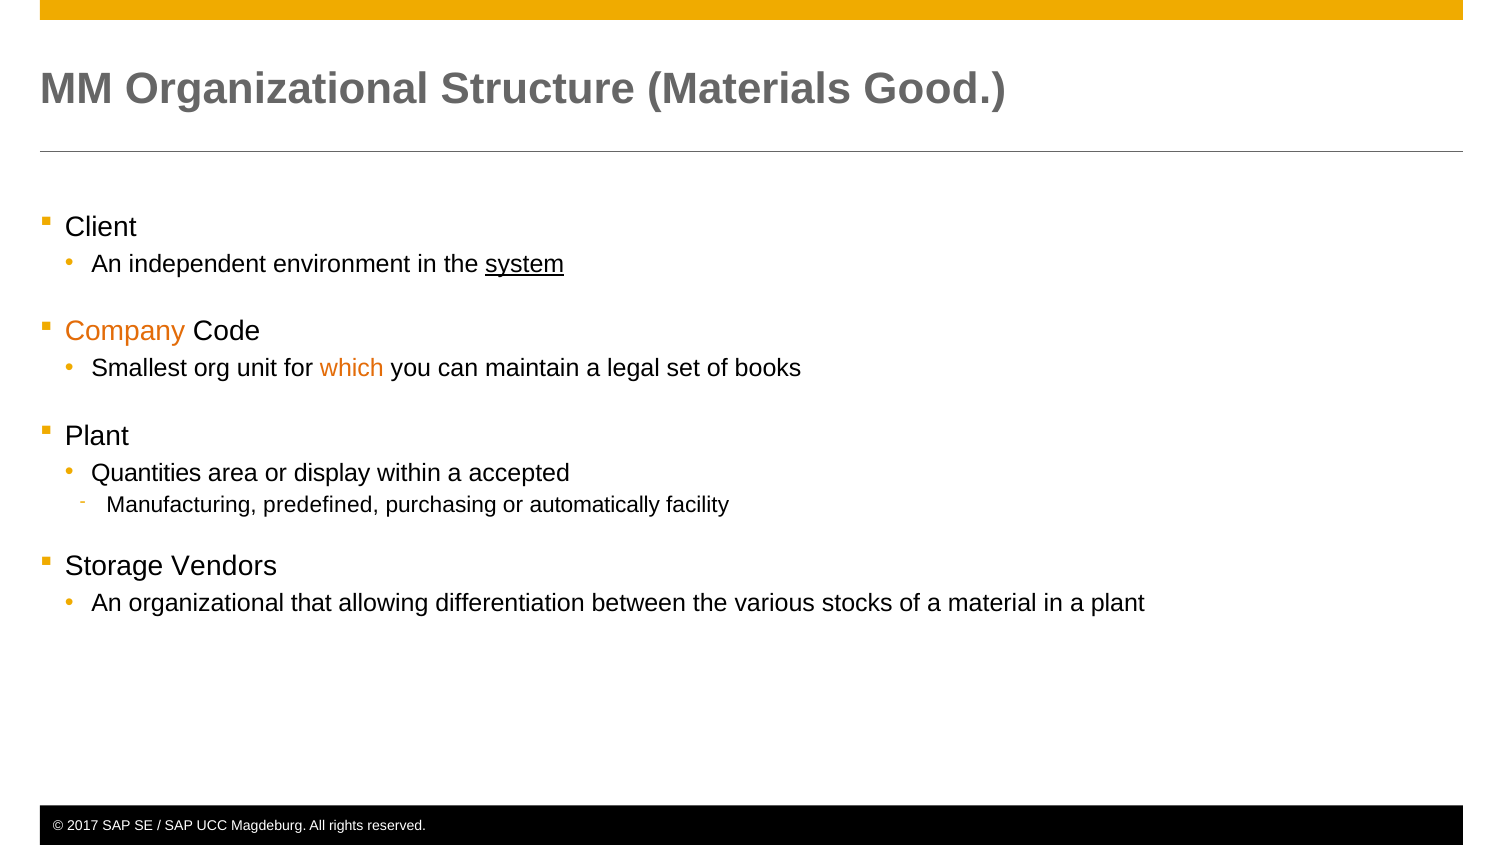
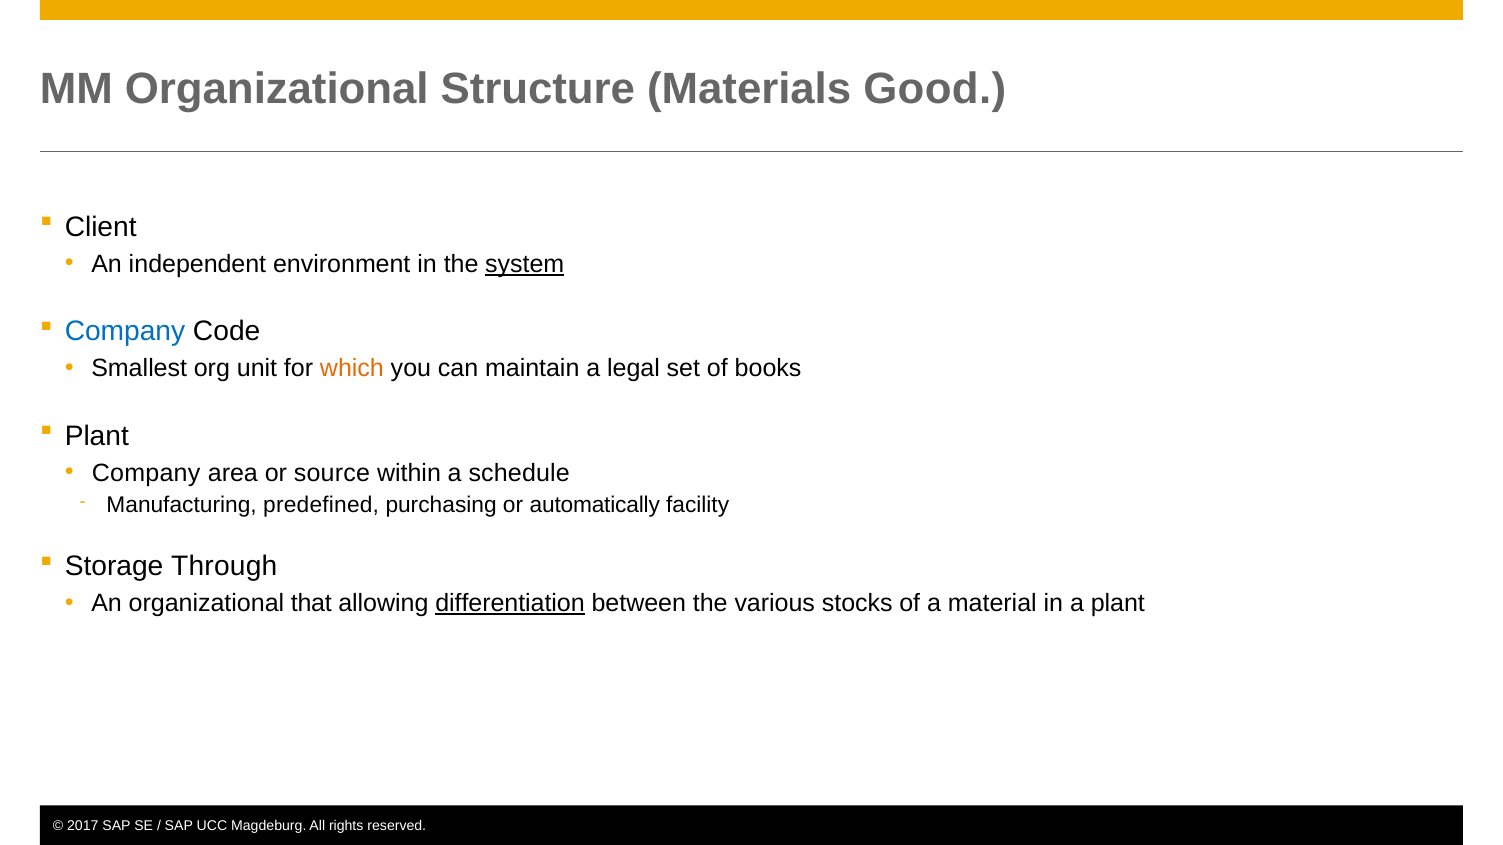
Company colour: orange -> blue (125, 332)
Quantities: Quantities -> Company (146, 473)
display: display -> source (332, 473)
accepted: accepted -> schedule (519, 473)
Vendors: Vendors -> Through (224, 567)
differentiation underline: none -> present (510, 604)
